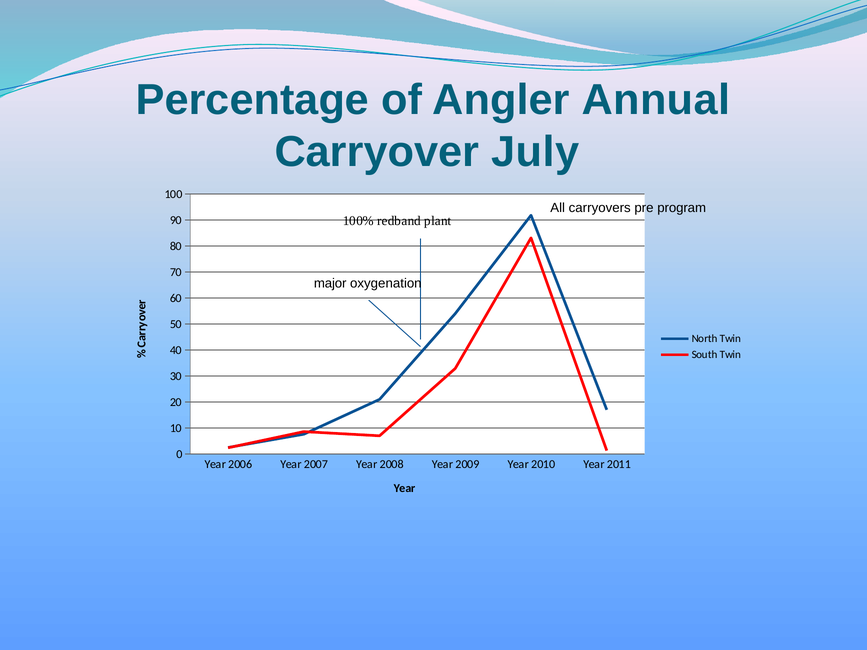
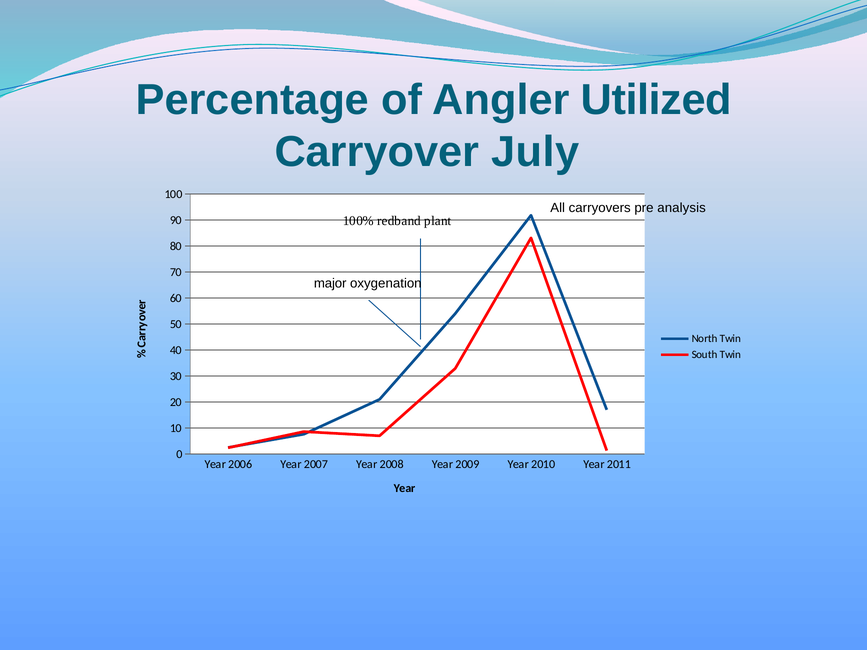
Annual: Annual -> Utilized (656, 100)
program: program -> analysis (682, 208)
